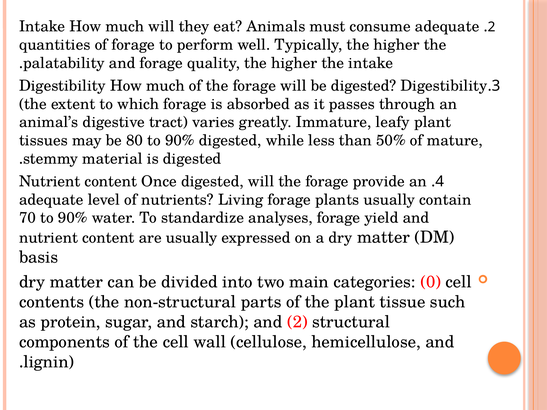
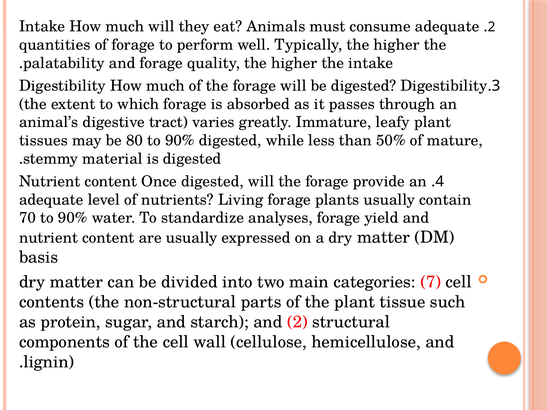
0: 0 -> 7 (431, 282)
